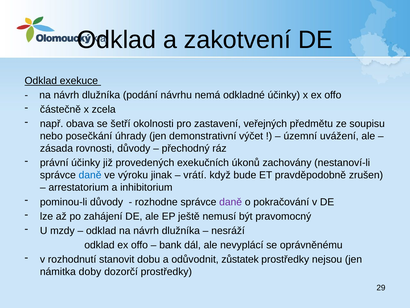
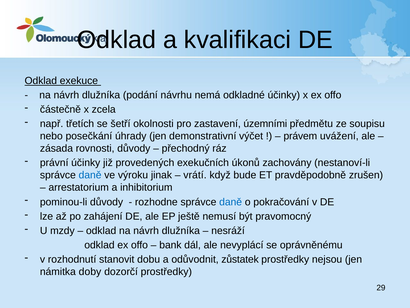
zakotvení: zakotvení -> kvalifikaci (238, 40)
obava: obava -> třetích (80, 124)
veřejných: veřejných -> územními (265, 124)
územní: územní -> právem (300, 136)
daně colour: purple -> blue (231, 202)
